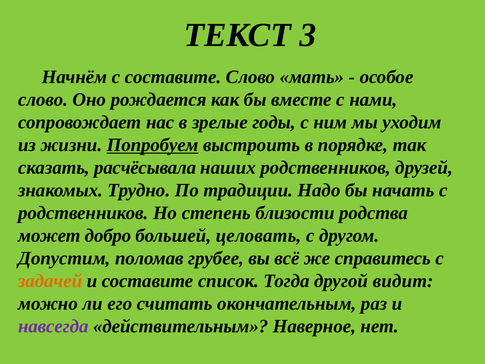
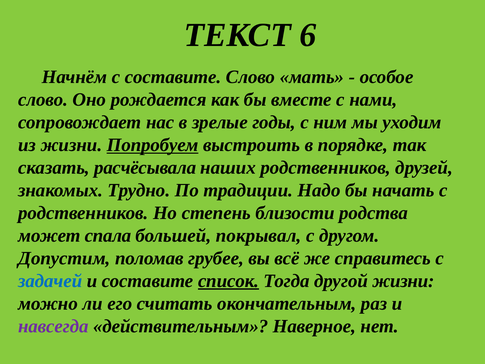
3: 3 -> 6 (308, 35)
добро: добро -> спала (108, 235)
целовать: целовать -> покрывал (259, 235)
задачей colour: orange -> blue (50, 281)
список underline: none -> present (228, 281)
другой видит: видит -> жизни (403, 281)
